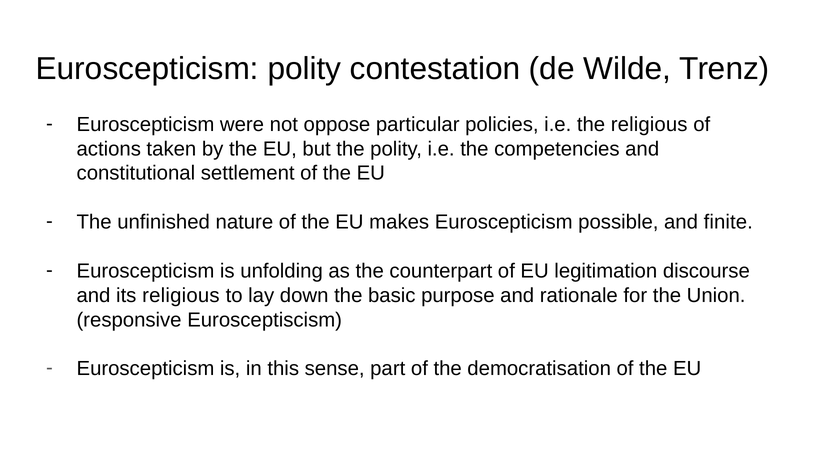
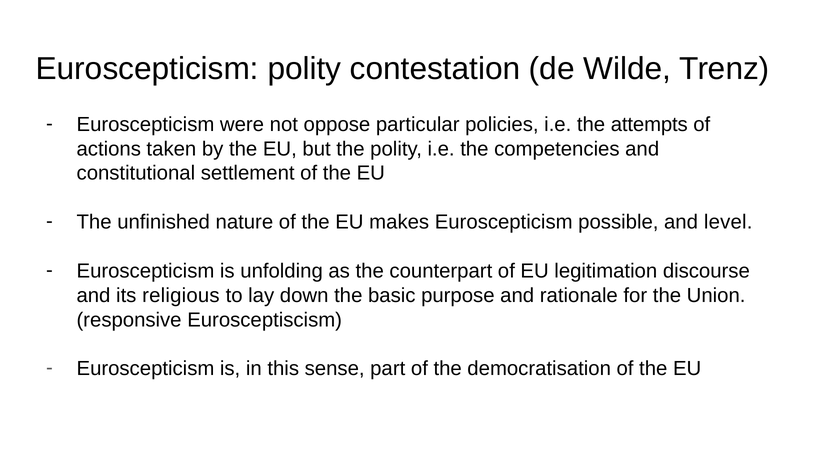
the religious: religious -> attempts (649, 124)
finite: finite -> level (728, 222)
